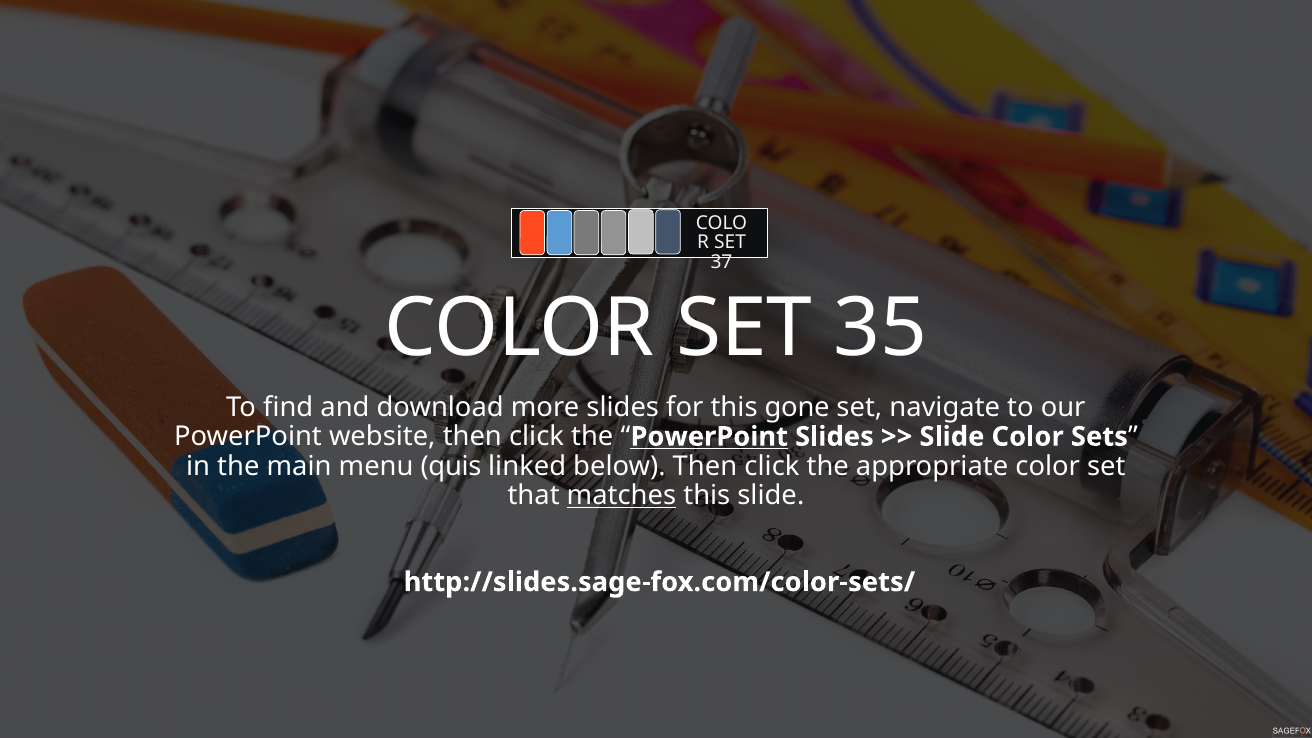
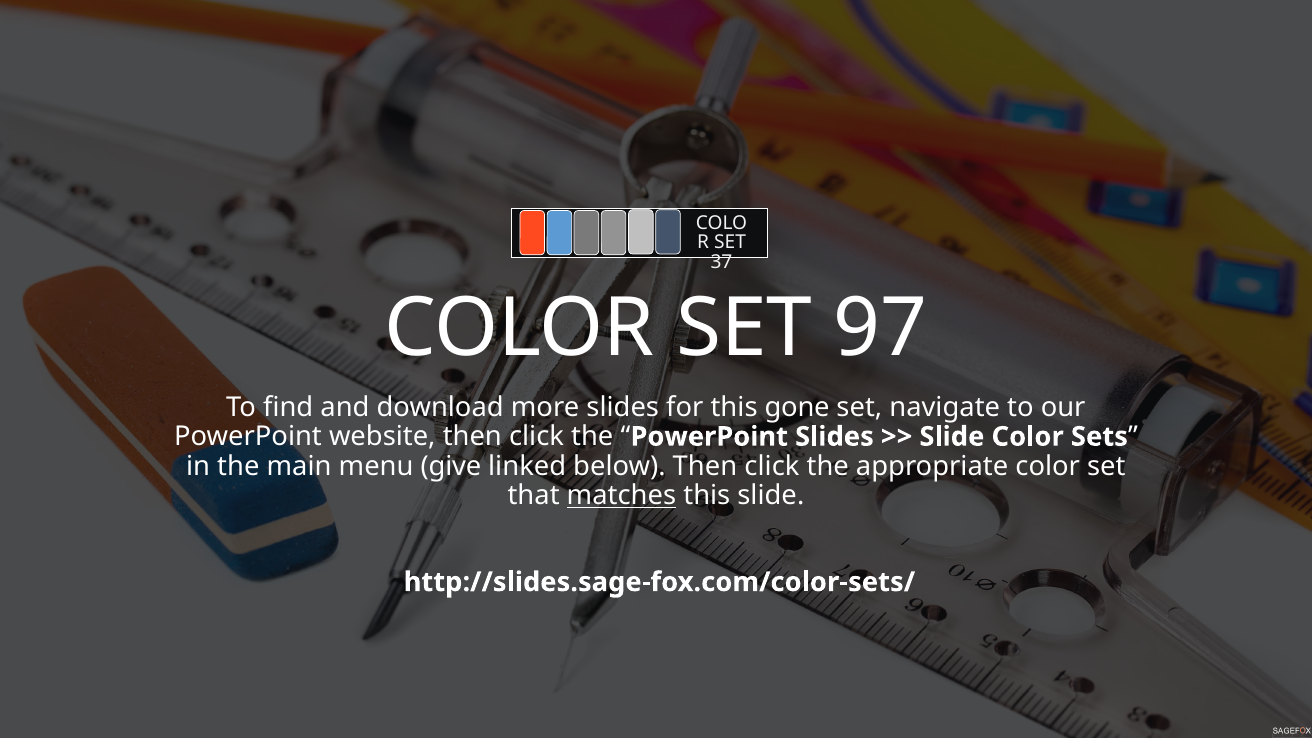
35: 35 -> 97 (881, 328)
PowerPoint underline: present -> none (709, 437)
quis: quis -> give (451, 466)
